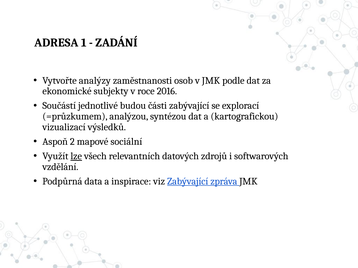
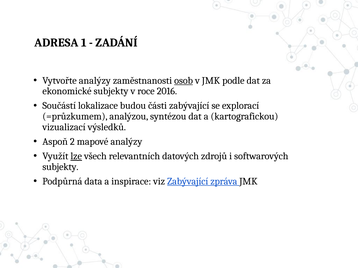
osob underline: none -> present (184, 81)
jednotlivé: jednotlivé -> lokalizace (98, 106)
mapové sociální: sociální -> analýzy (126, 142)
vzdělání: vzdělání -> subjekty (60, 167)
